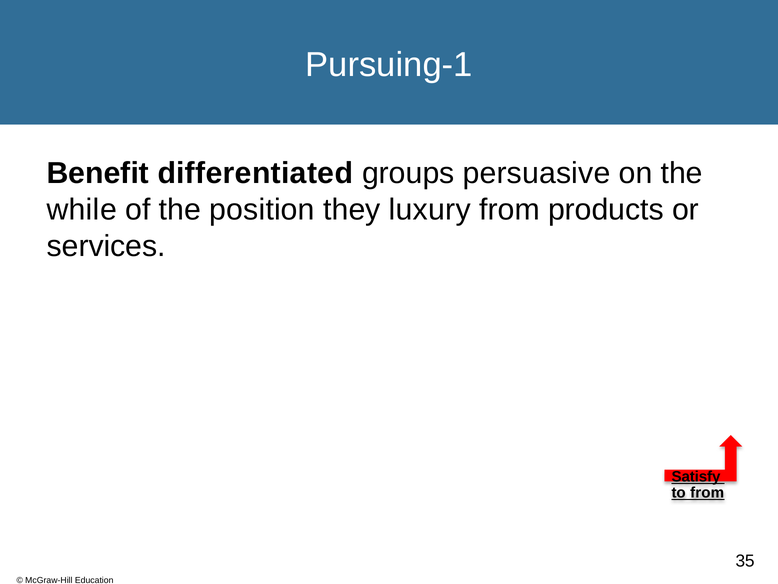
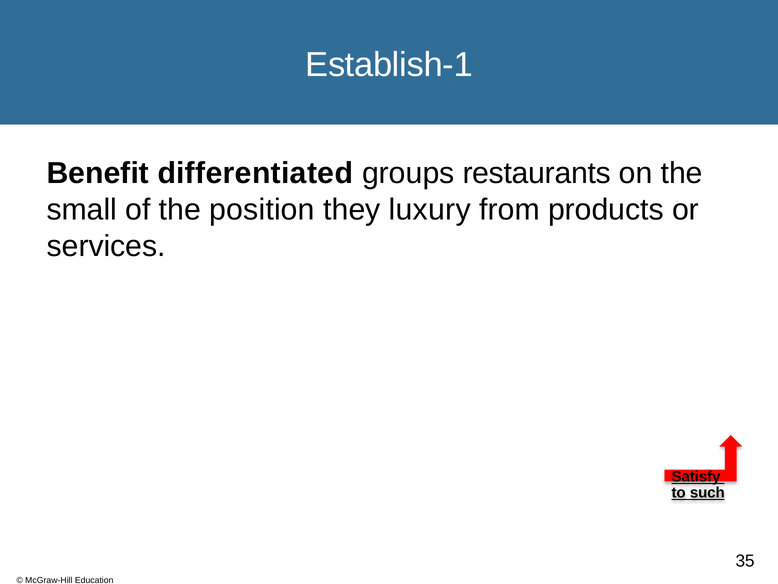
Pursuing-1: Pursuing-1 -> Establish-1 (389, 65)
persuasive: persuasive -> restaurants (537, 173)
while: while -> small (82, 210)
to from: from -> such (707, 492)
